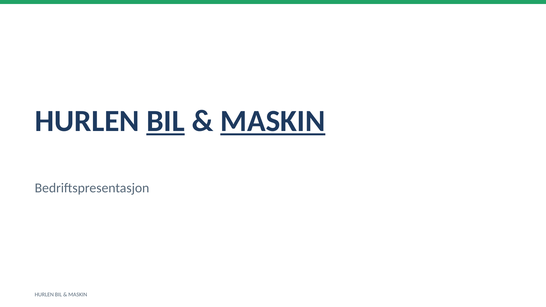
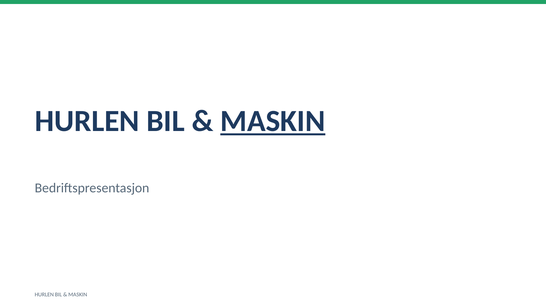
BIL underline: present -> none (166, 121)
